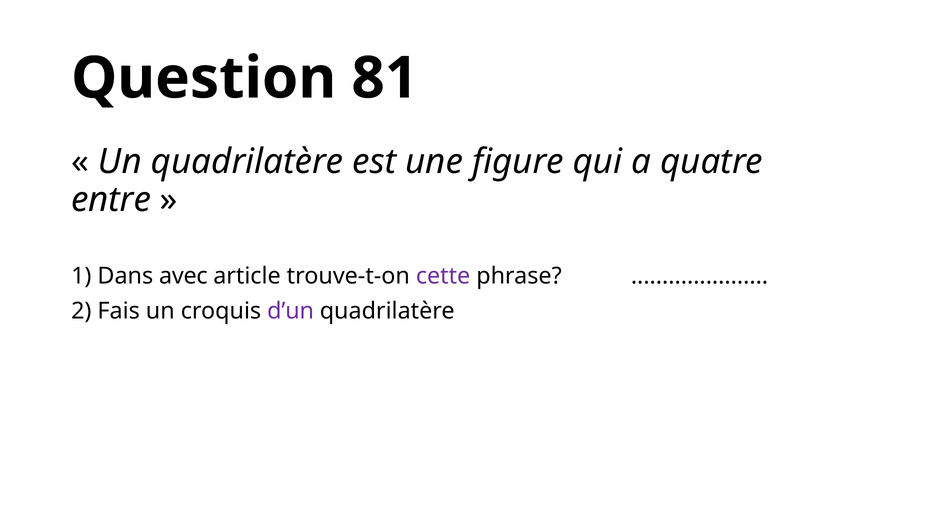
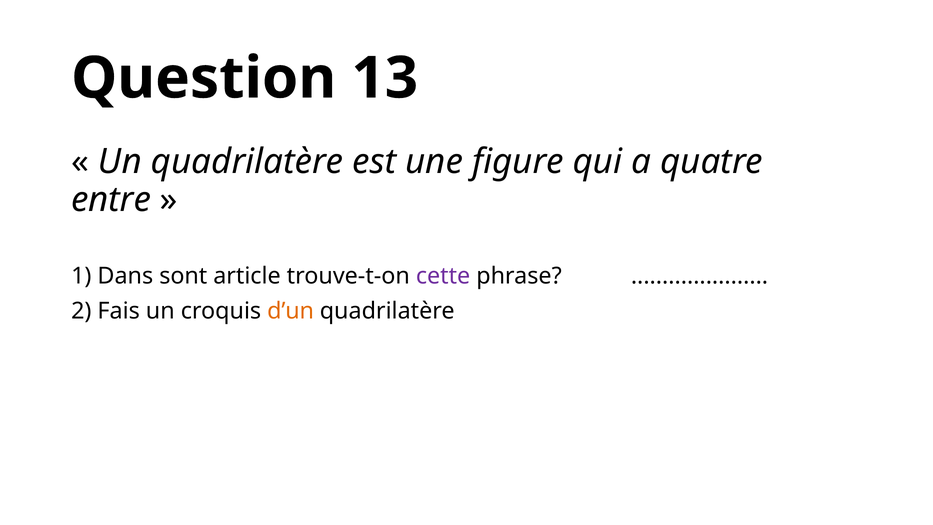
81: 81 -> 13 (385, 78)
avec: avec -> sont (183, 276)
d’un colour: purple -> orange (291, 311)
